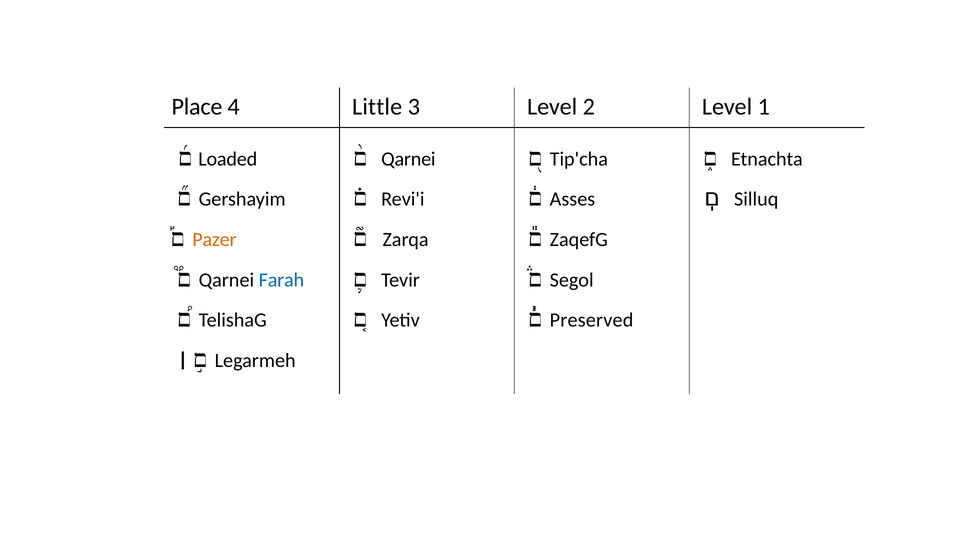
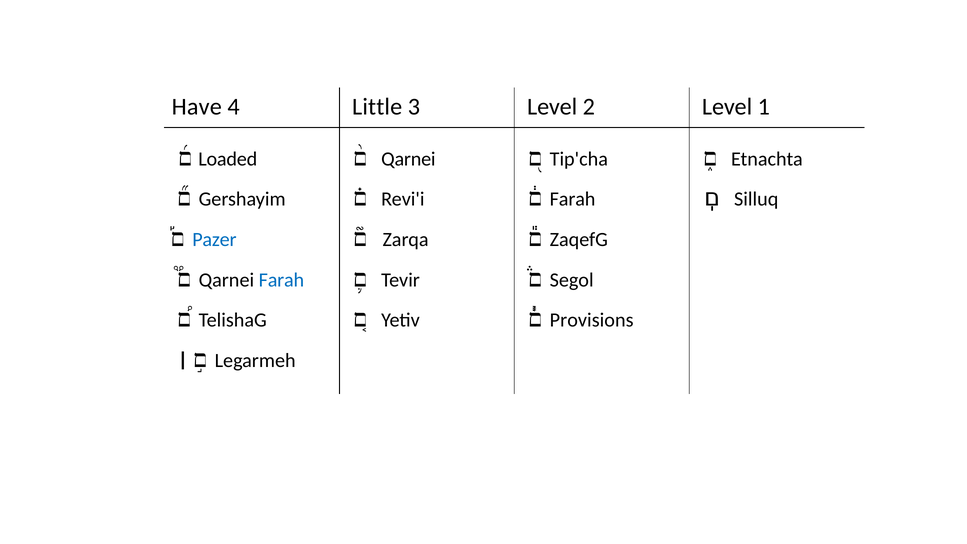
Place: Place -> Have (197, 107)
Asses: Asses -> Farah (573, 199)
Pazer colour: orange -> blue (214, 240)
Preserved: Preserved -> Provisions (592, 320)
